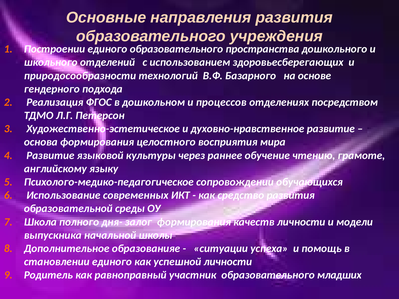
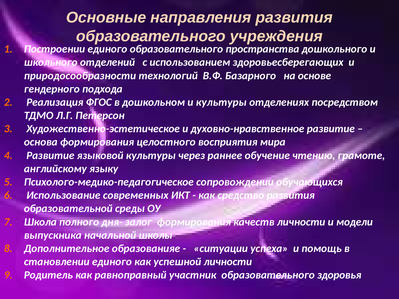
и процессов: процессов -> культуры (221, 102)
младших: младших -> здоровья (339, 275)
